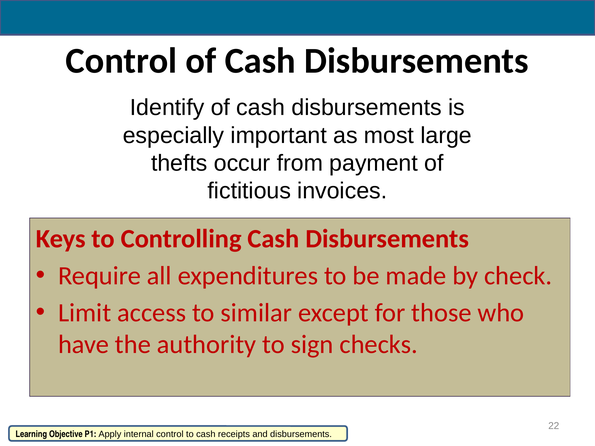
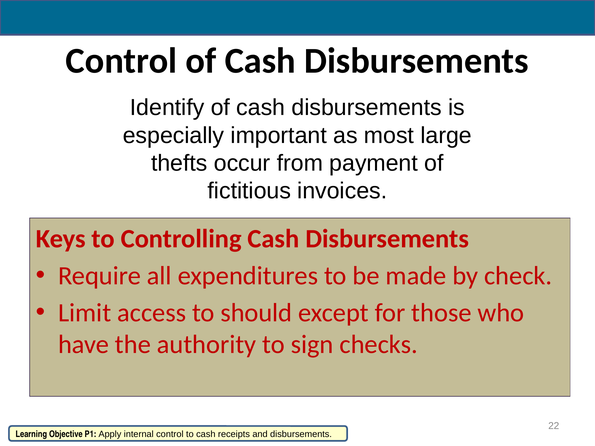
similar: similar -> should (256, 313)
